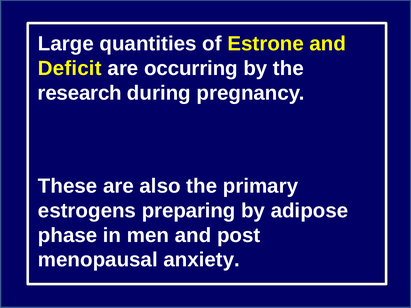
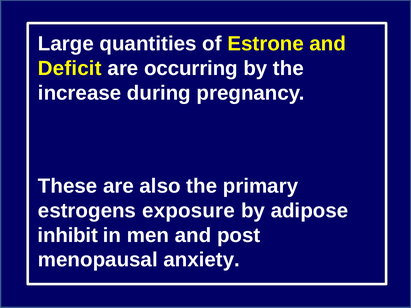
research: research -> increase (80, 93)
preparing: preparing -> exposure (188, 211)
phase: phase -> inhibit (68, 235)
